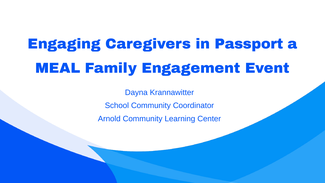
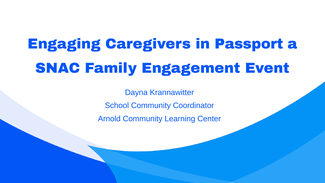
MEAL: MEAL -> SNAC (58, 68)
